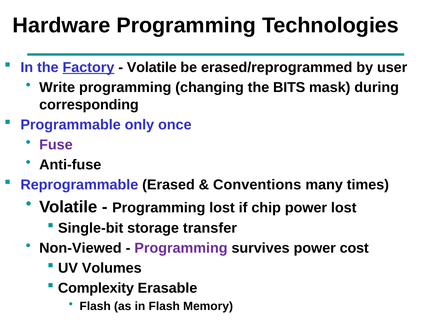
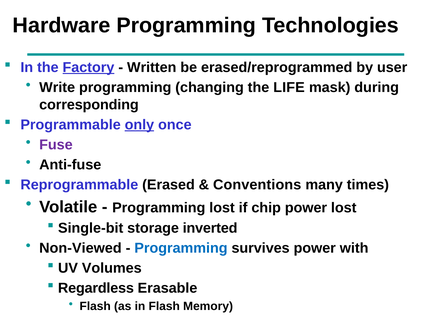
Volatile: Volatile -> Written (152, 68)
BITS: BITS -> LIFE (289, 88)
only underline: none -> present (139, 125)
transfer: transfer -> inverted (210, 229)
Programming colour: purple -> blue (181, 249)
cost: cost -> with (354, 249)
Complexity: Complexity -> Regardless (96, 289)
